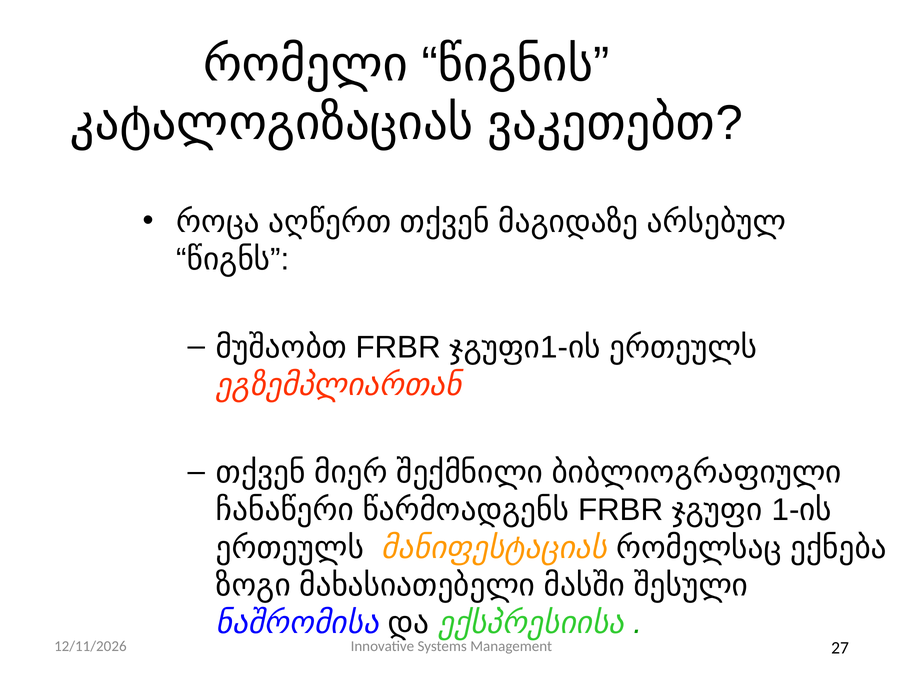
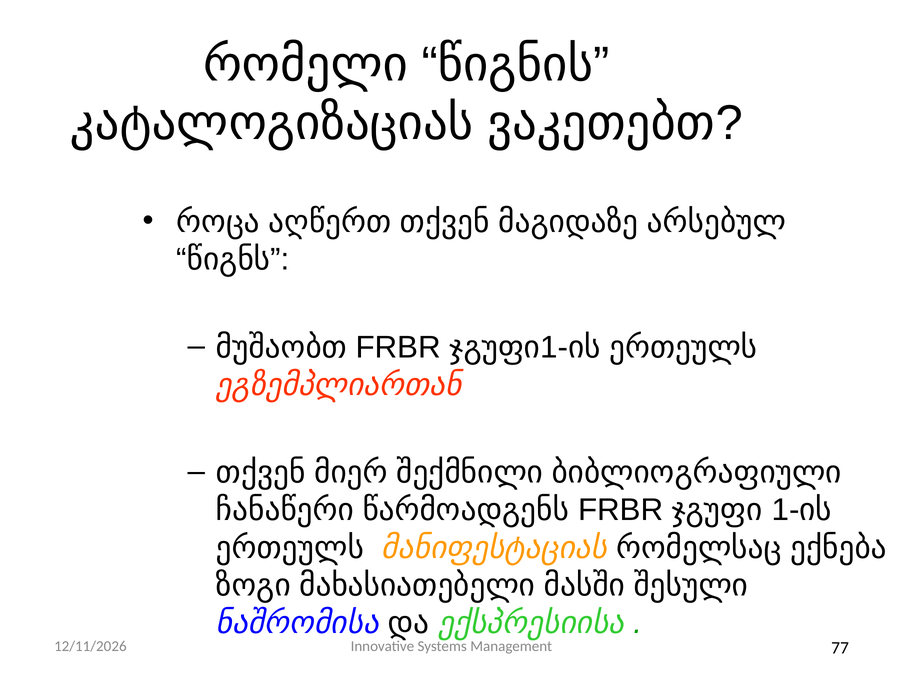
27: 27 -> 77 (840, 648)
